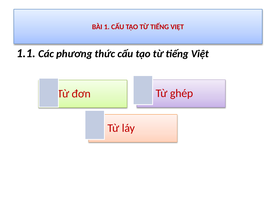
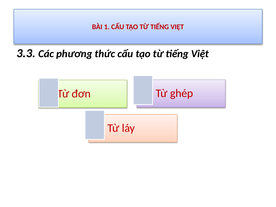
1.1: 1.1 -> 3.3 (26, 53)
